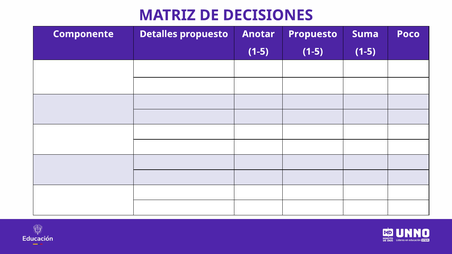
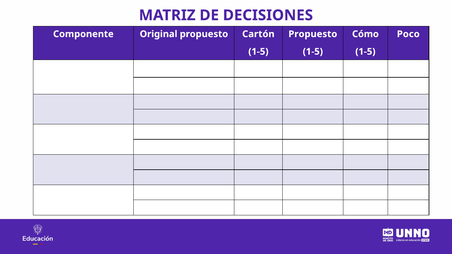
Detalles: Detalles -> Original (159, 34)
Anotar: Anotar -> Cartón (258, 34)
Suma: Suma -> Cómo (365, 34)
